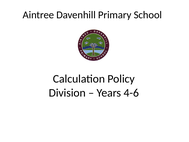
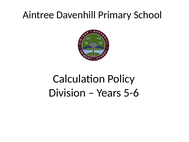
4-6: 4-6 -> 5-6 (131, 93)
